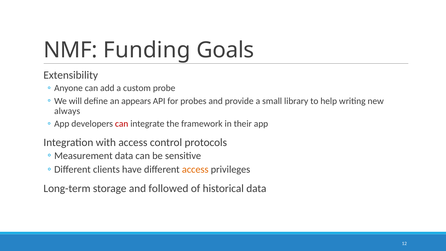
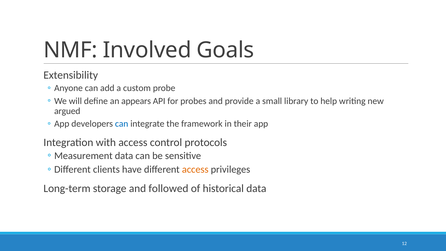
Funding: Funding -> Involved (147, 50)
always: always -> argued (67, 111)
can colour: red -> blue (122, 124)
